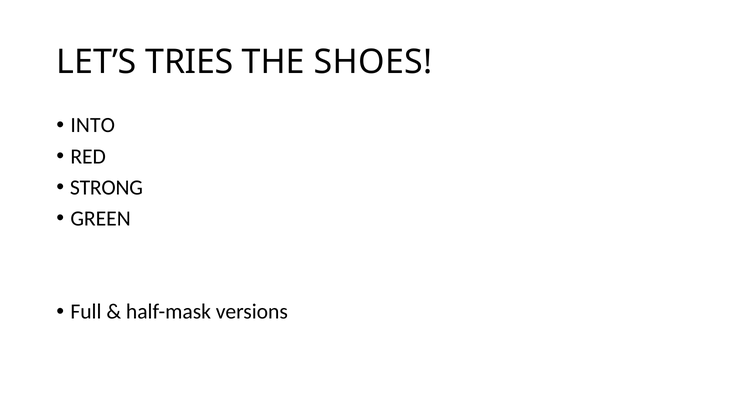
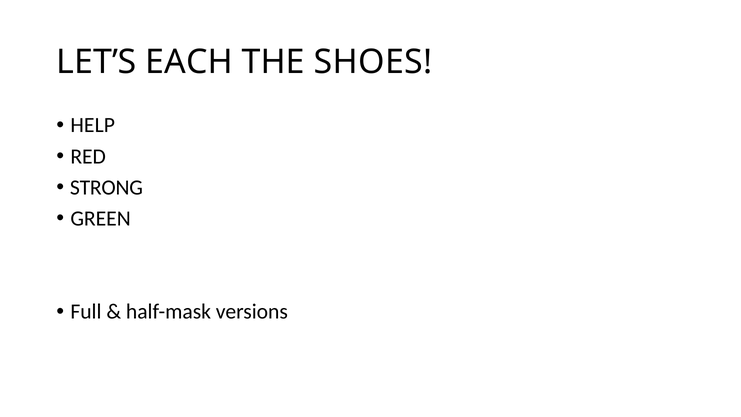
TRIES: TRIES -> EACH (189, 62)
INTO: INTO -> HELP (93, 125)
